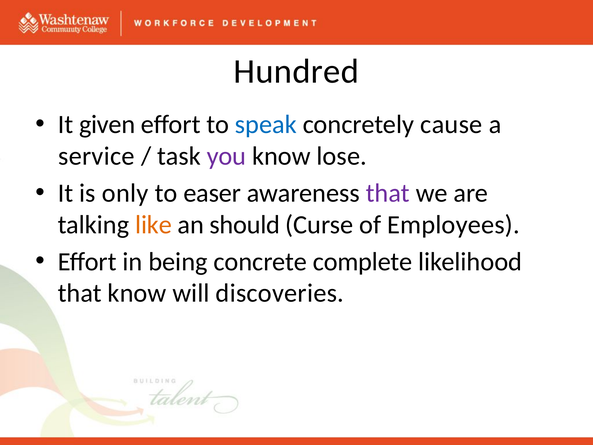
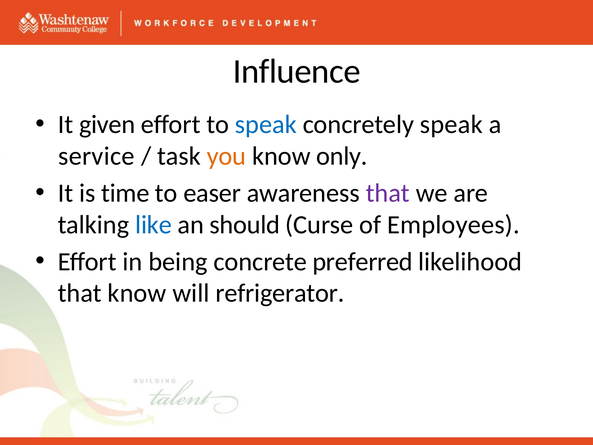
Hundred: Hundred -> Influence (297, 71)
concretely cause: cause -> speak (451, 124)
you colour: purple -> orange (226, 156)
lose: lose -> only (342, 156)
only: only -> time (125, 193)
like colour: orange -> blue (154, 225)
complete: complete -> preferred (363, 261)
discoveries: discoveries -> refrigerator (280, 293)
